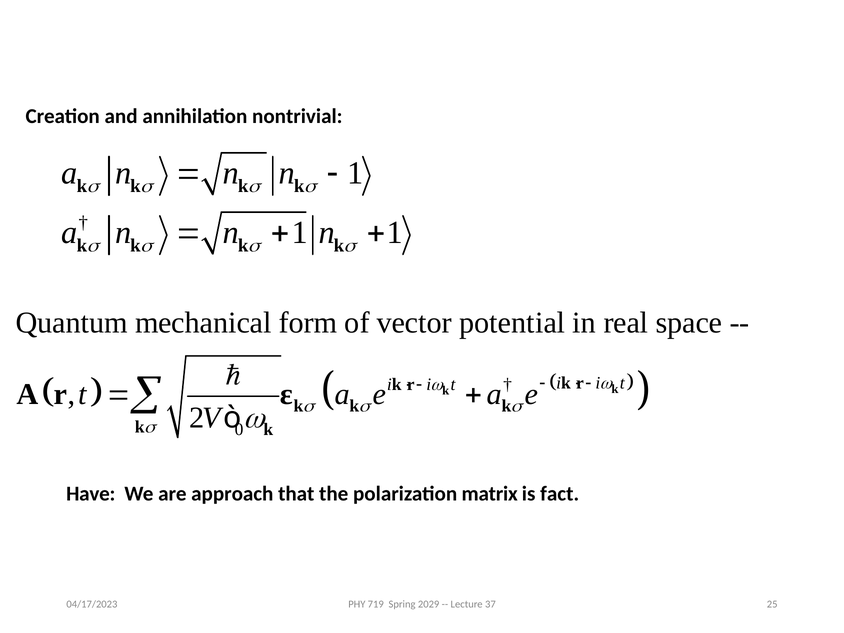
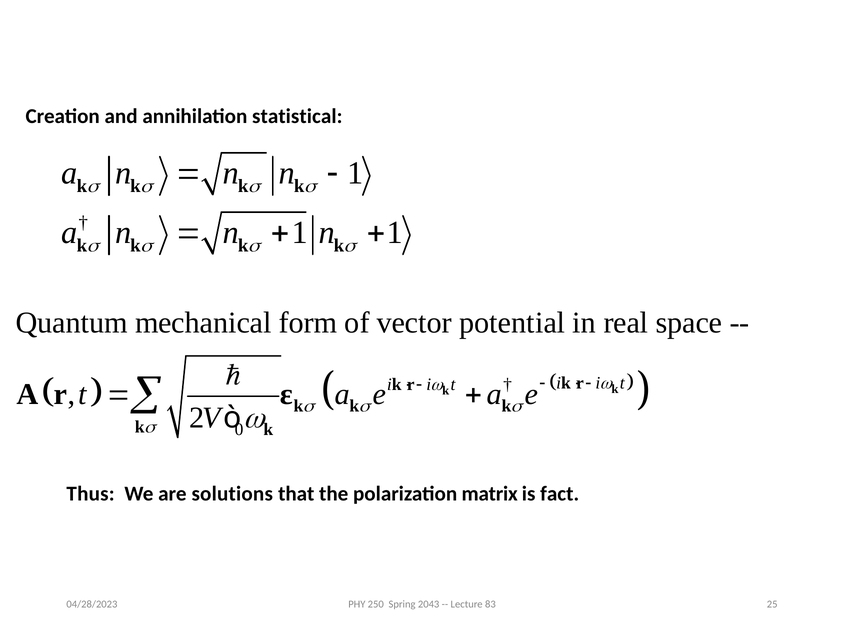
nontrivial: nontrivial -> statistical (297, 116)
Have: Have -> Thus (91, 494)
approach: approach -> solutions (232, 494)
719: 719 -> 250 (376, 604)
2029: 2029 -> 2043 (429, 604)
37: 37 -> 83 (490, 604)
04/17/2023: 04/17/2023 -> 04/28/2023 (92, 604)
